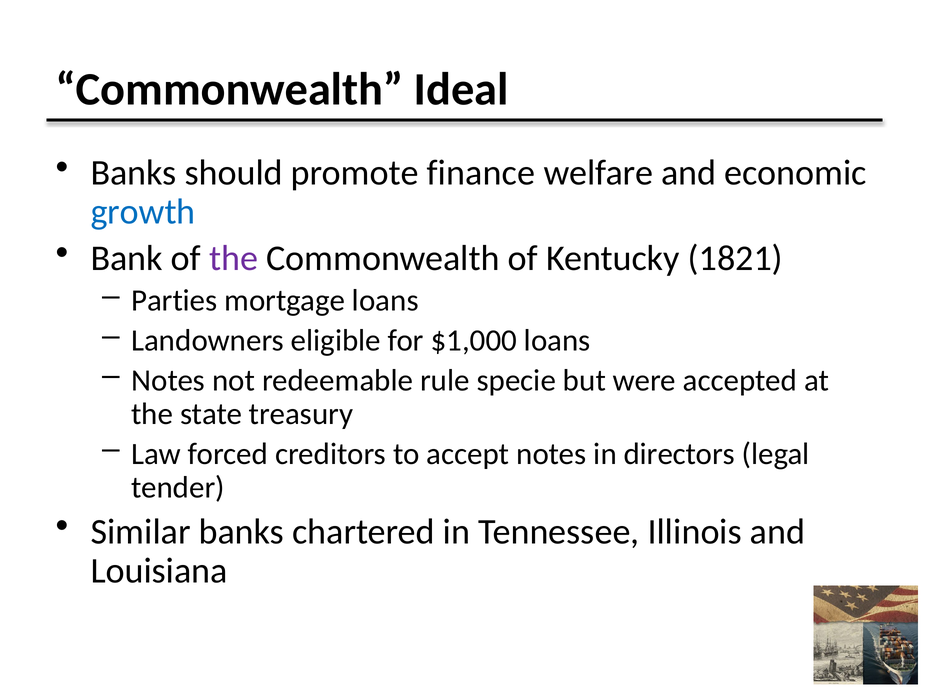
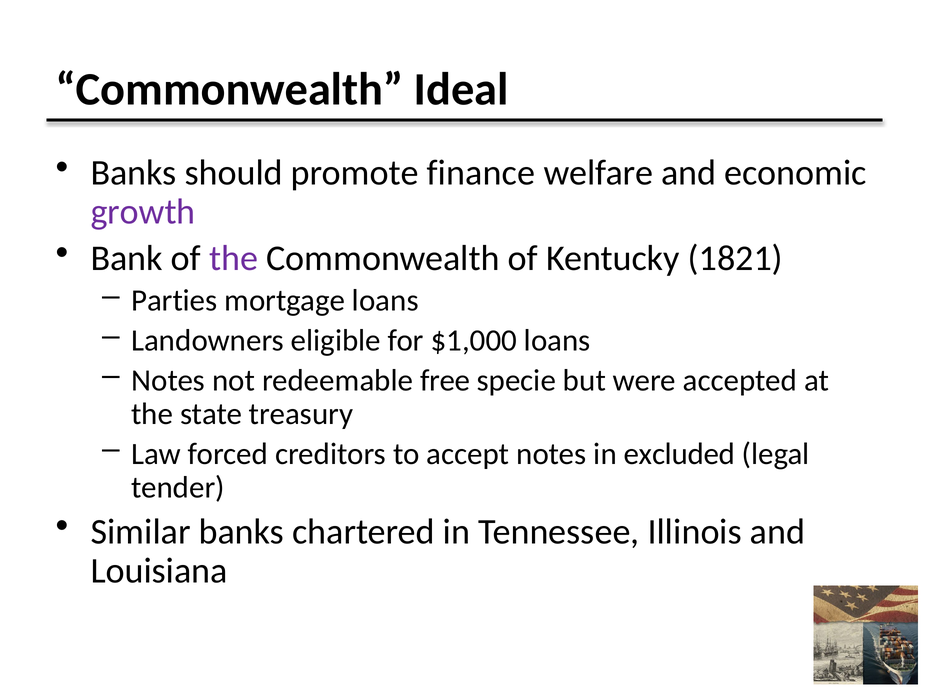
growth colour: blue -> purple (143, 212)
rule: rule -> free (445, 380)
directors: directors -> excluded (679, 454)
